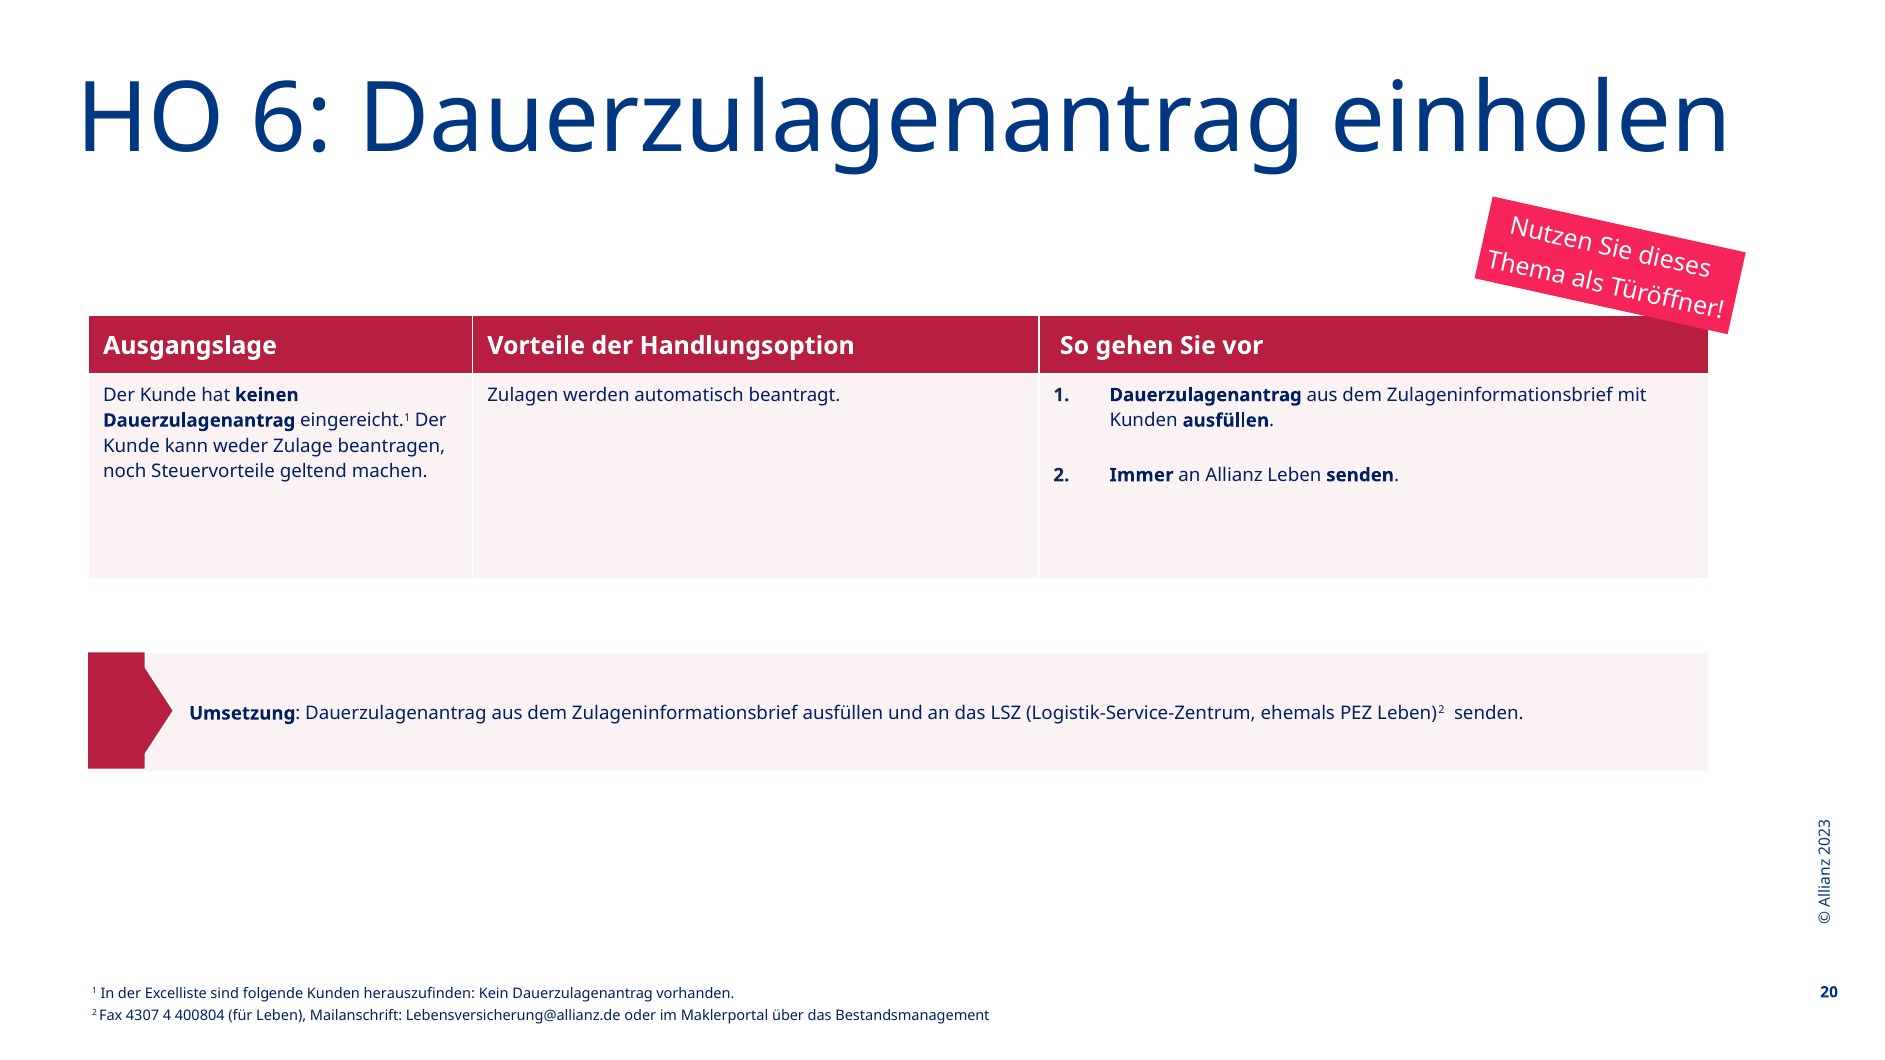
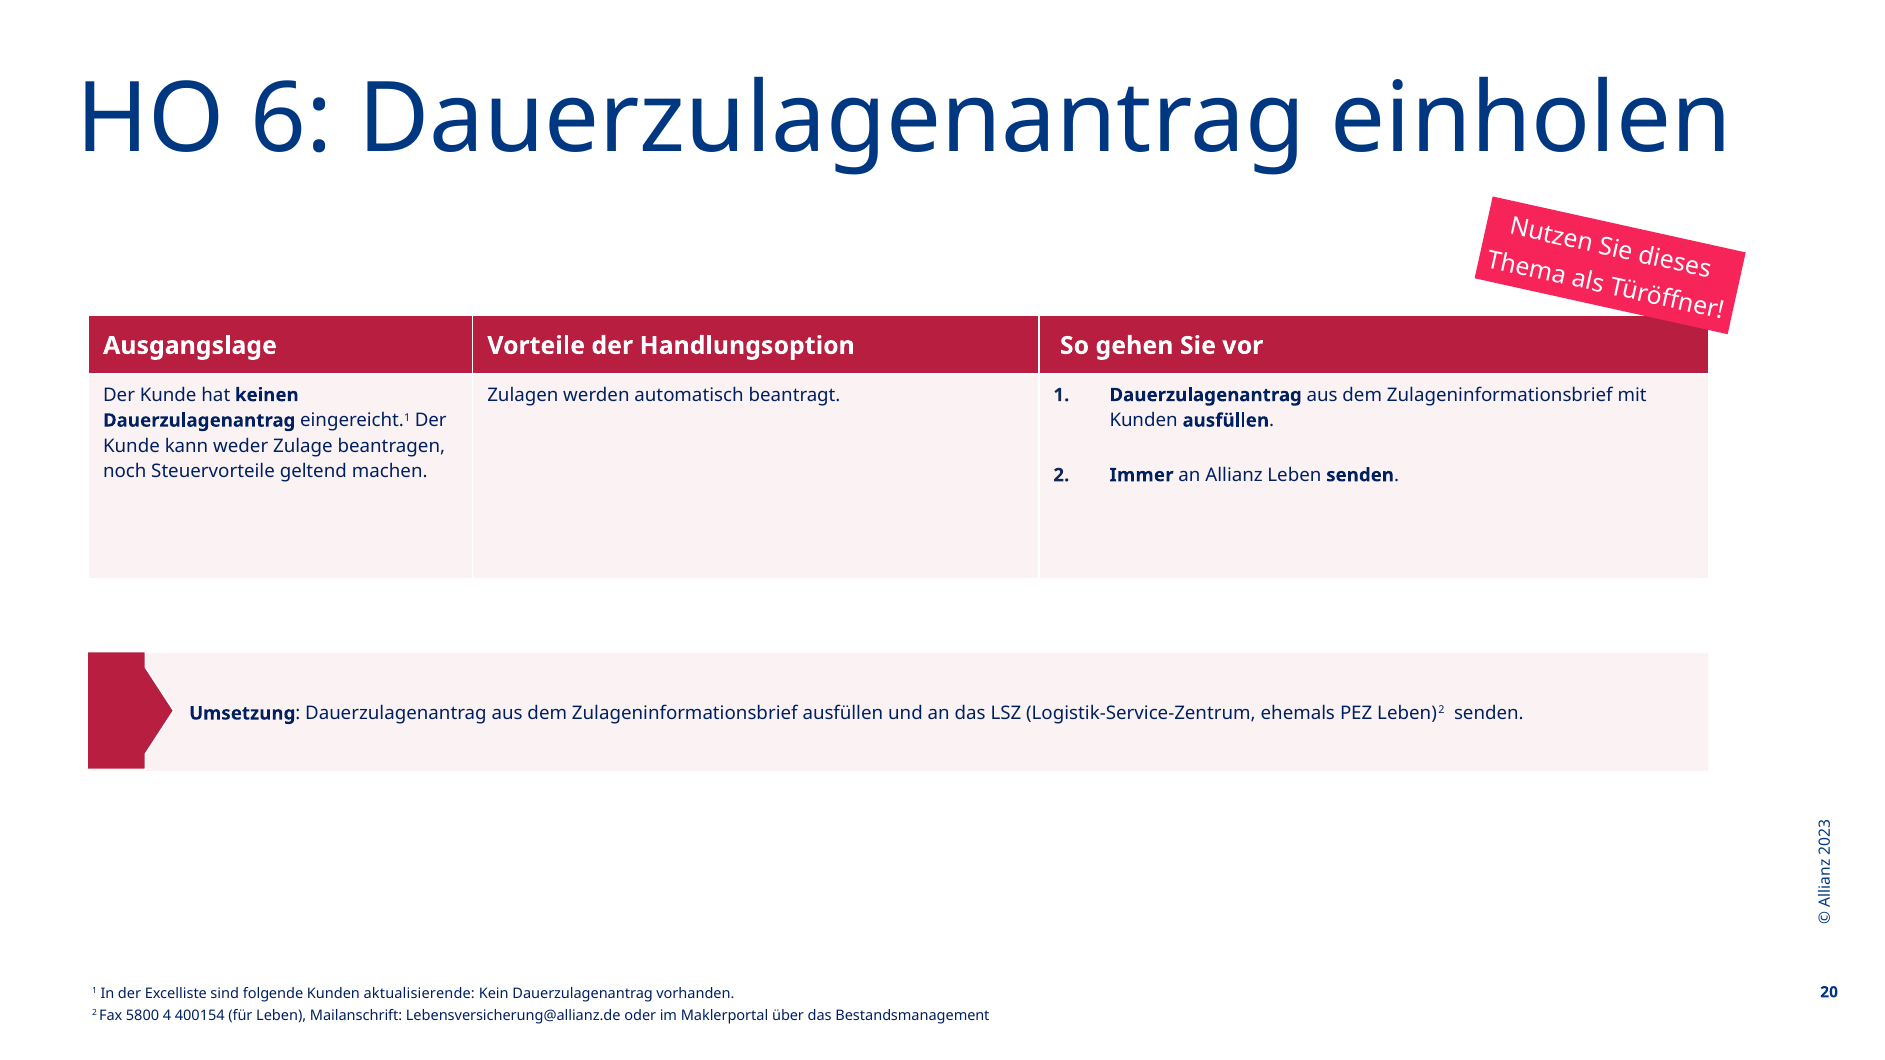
herauszufinden: herauszufinden -> aktualisierende (419, 994)
4307: 4307 -> 5800 (143, 1016)
400804: 400804 -> 400154 (200, 1016)
